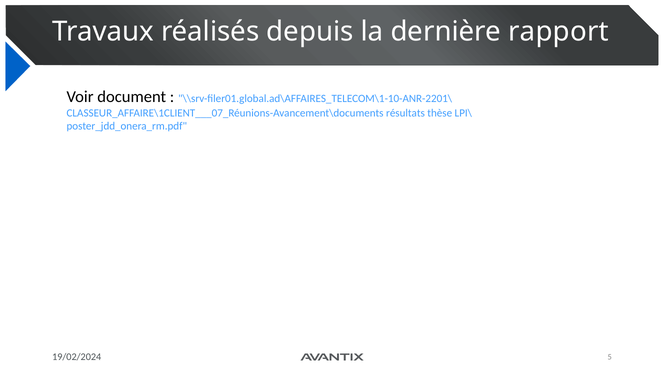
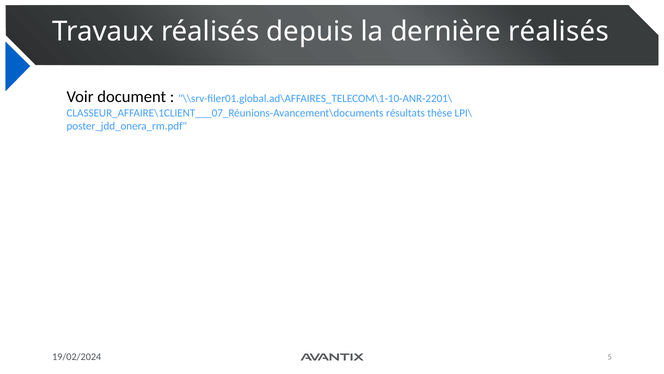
dernière rapport: rapport -> réalisés (559, 31)
